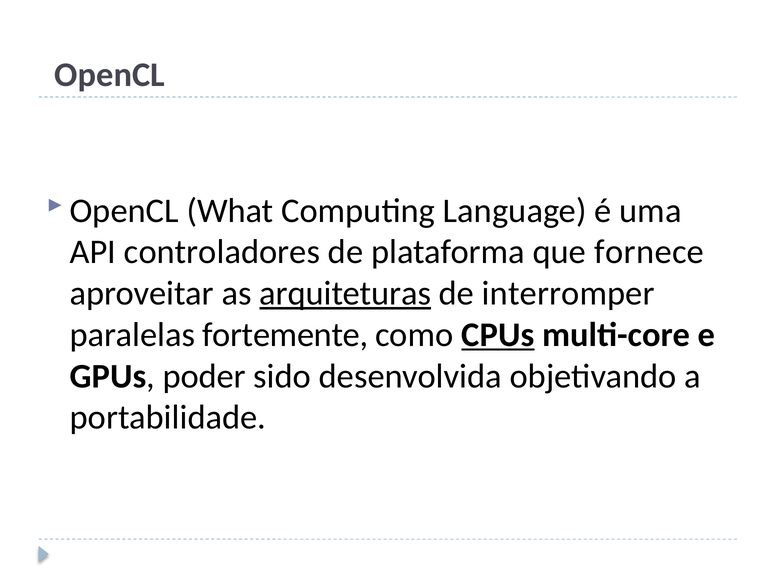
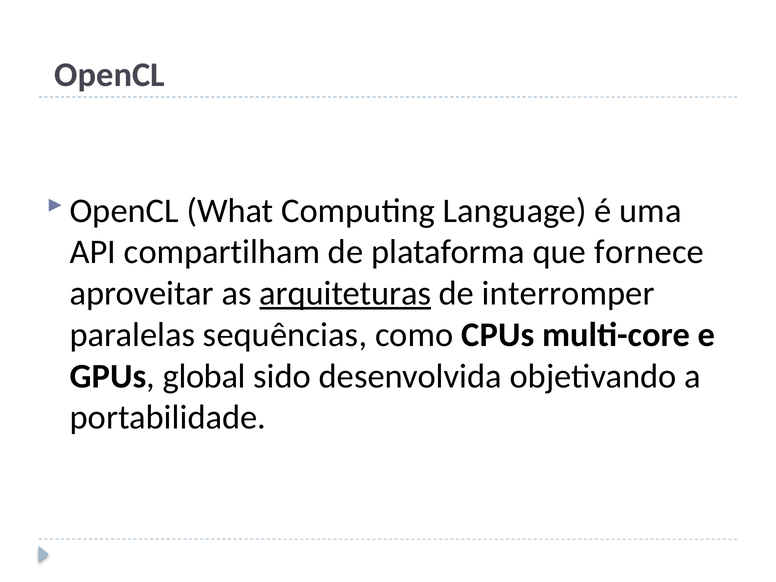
controladores: controladores -> compartilham (222, 252)
fortemente: fortemente -> sequências (285, 335)
CPUs underline: present -> none (498, 335)
poder: poder -> global (204, 376)
